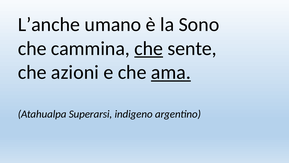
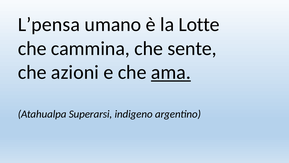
L’anche: L’anche -> L’pensa (49, 24)
Sono: Sono -> Lotte (199, 24)
che underline: present -> none (149, 48)
